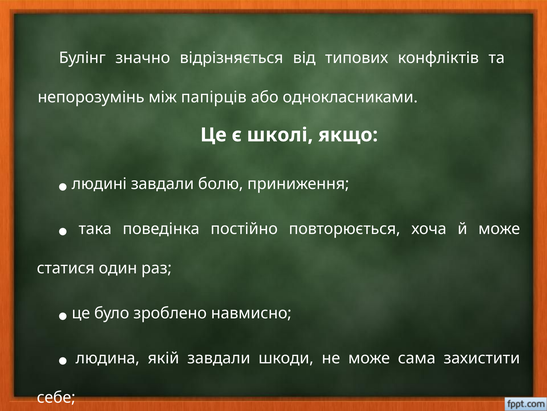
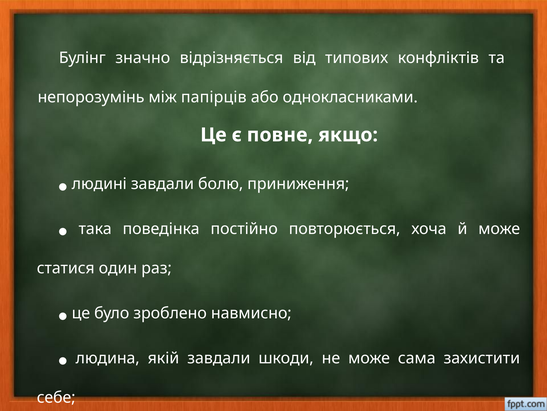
школі: школі -> повне (280, 135)
